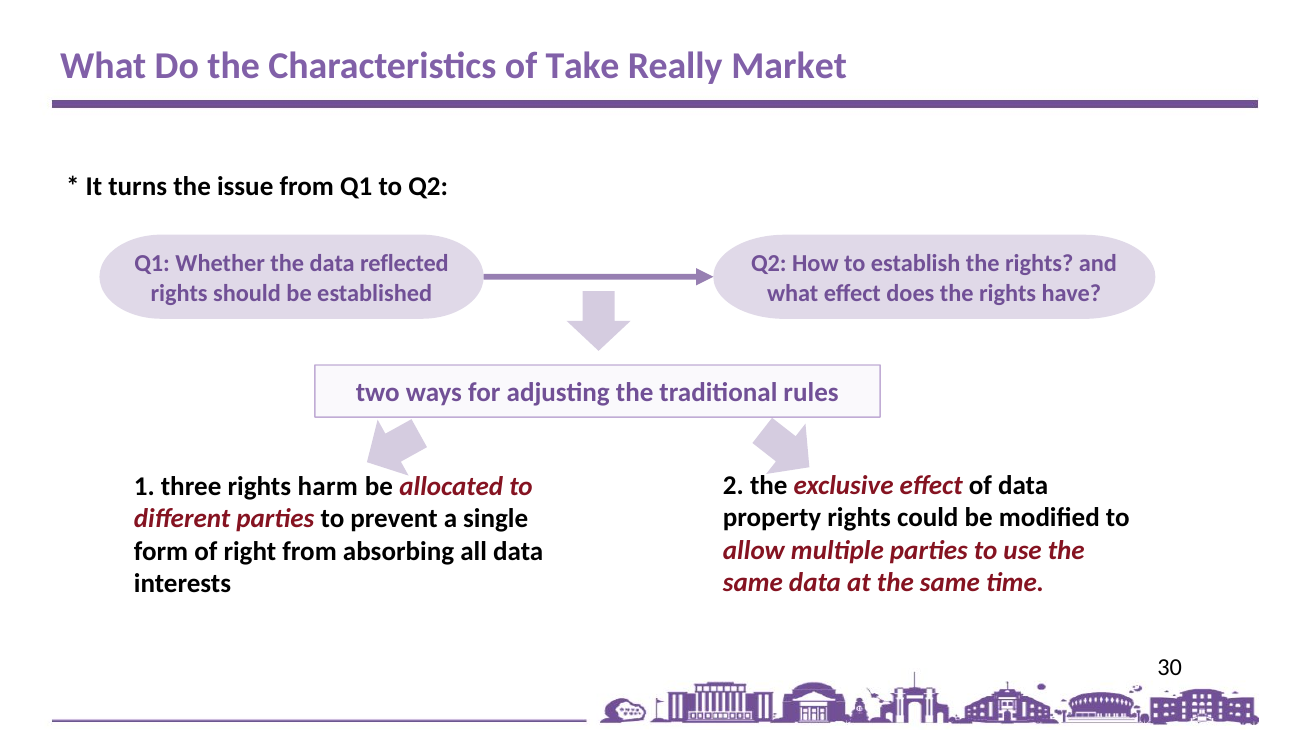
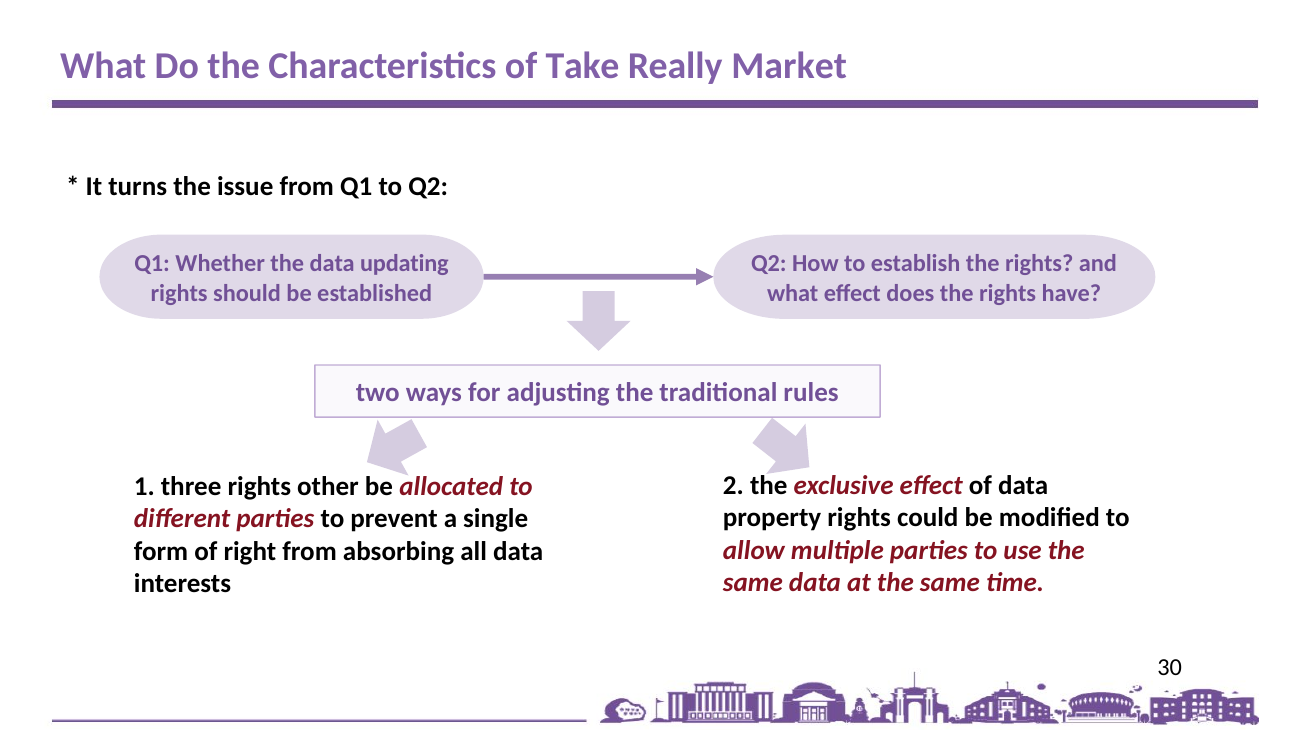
reflected: reflected -> updating (404, 264)
harm: harm -> other (328, 486)
